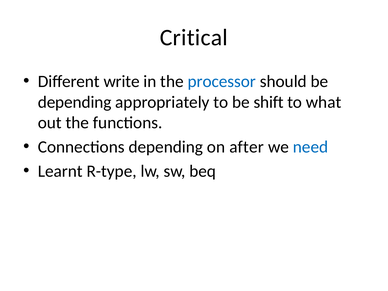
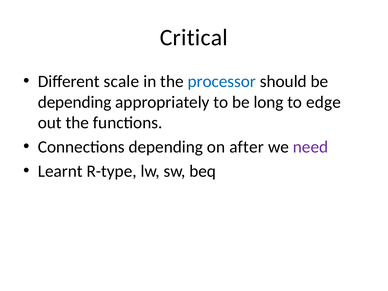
write: write -> scale (121, 81)
shift: shift -> long (269, 102)
what: what -> edge (324, 102)
need colour: blue -> purple (311, 147)
